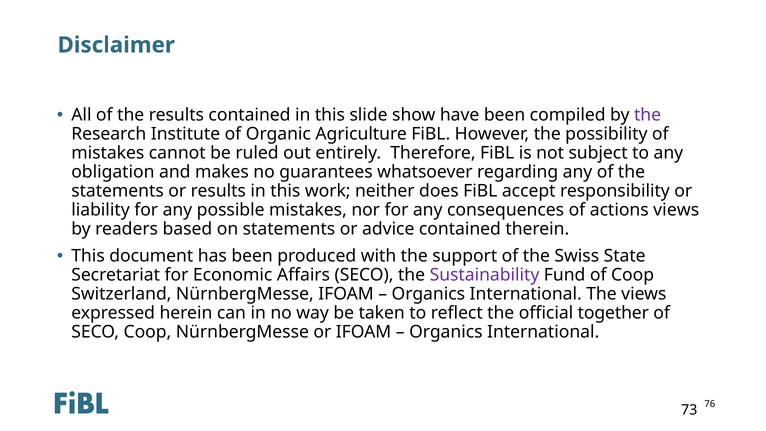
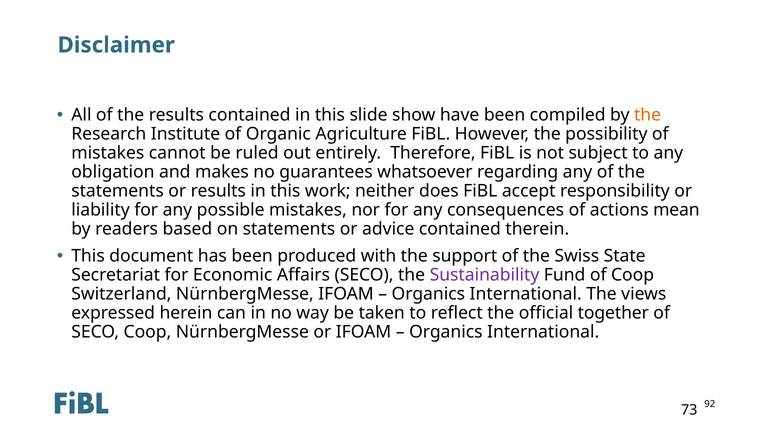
the colour: purple -> orange (648, 115)
actions views: views -> mean (676, 210)
76: 76 -> 92 (710, 404)
